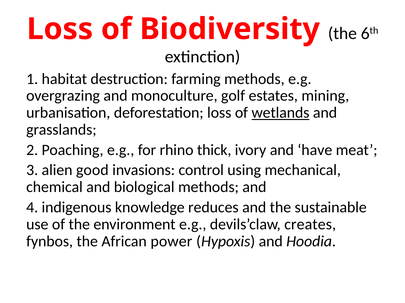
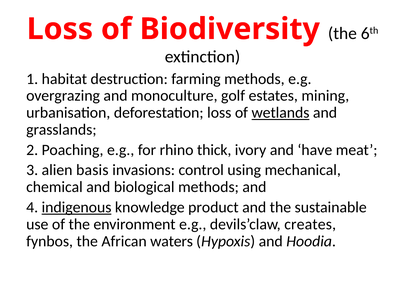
good: good -> basis (92, 171)
indigenous underline: none -> present (77, 208)
reduces: reduces -> product (213, 208)
power: power -> waters (172, 242)
